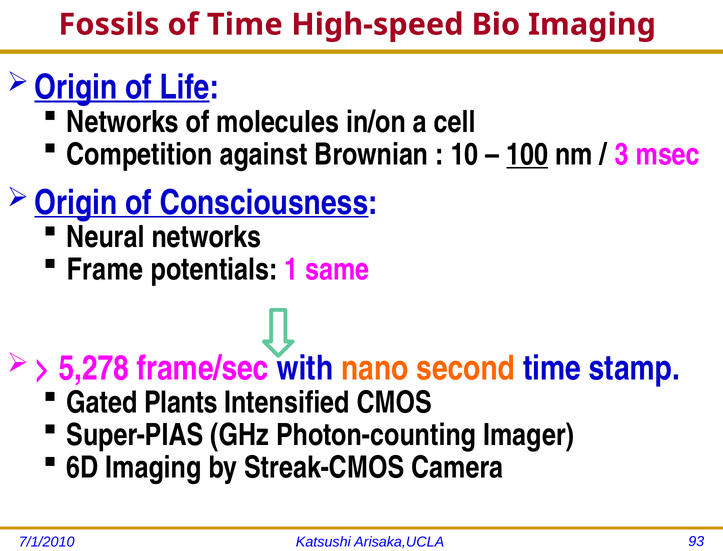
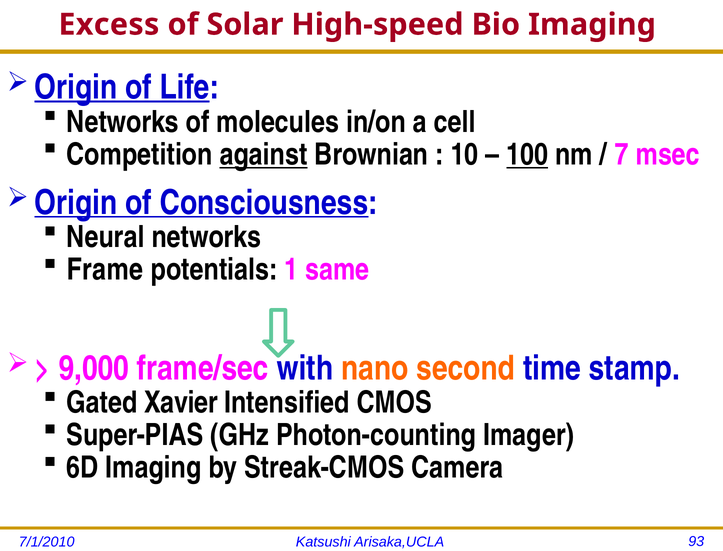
Fossils: Fossils -> Excess (109, 25)
of Time: Time -> Solar (245, 25)
against underline: none -> present (264, 155)
3: 3 -> 7 (622, 155)
5,278: 5,278 -> 9,000 (94, 368)
Plants: Plants -> Xavier (181, 403)
